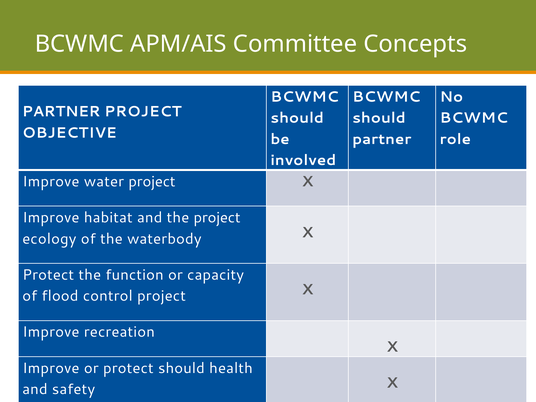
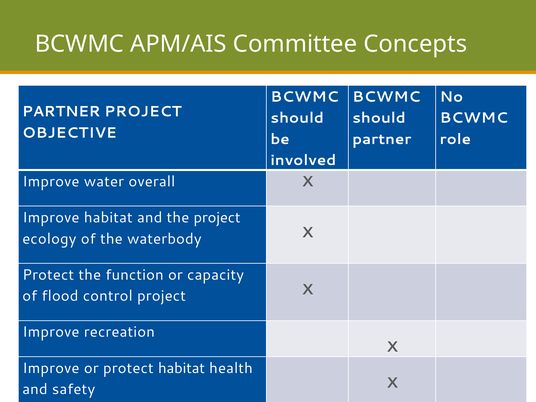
water project: project -> overall (152, 182)
protect should: should -> habitat (182, 368)
